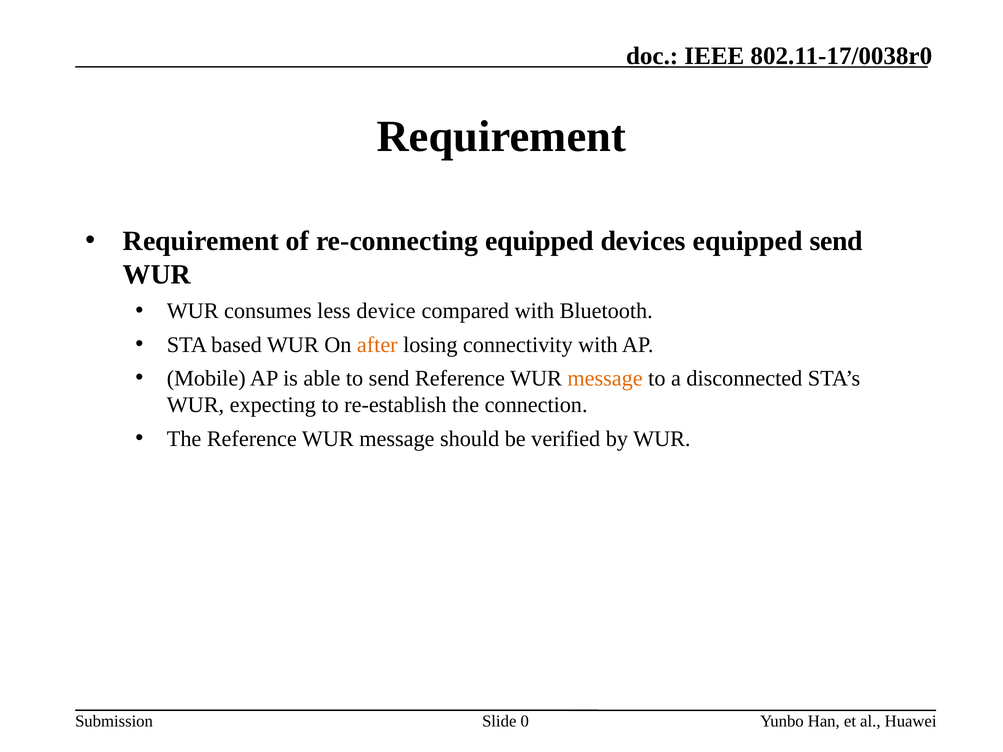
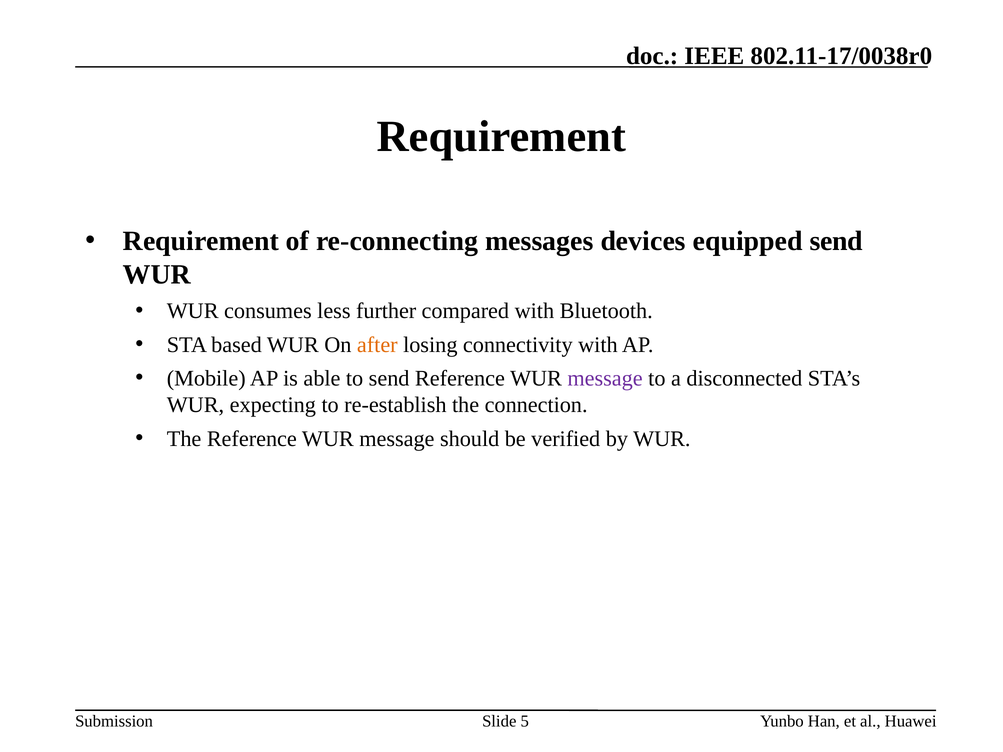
re-connecting equipped: equipped -> messages (539, 241)
device: device -> further (386, 311)
message colour: orange -> purple (605, 378)
0: 0 -> 5 (525, 721)
